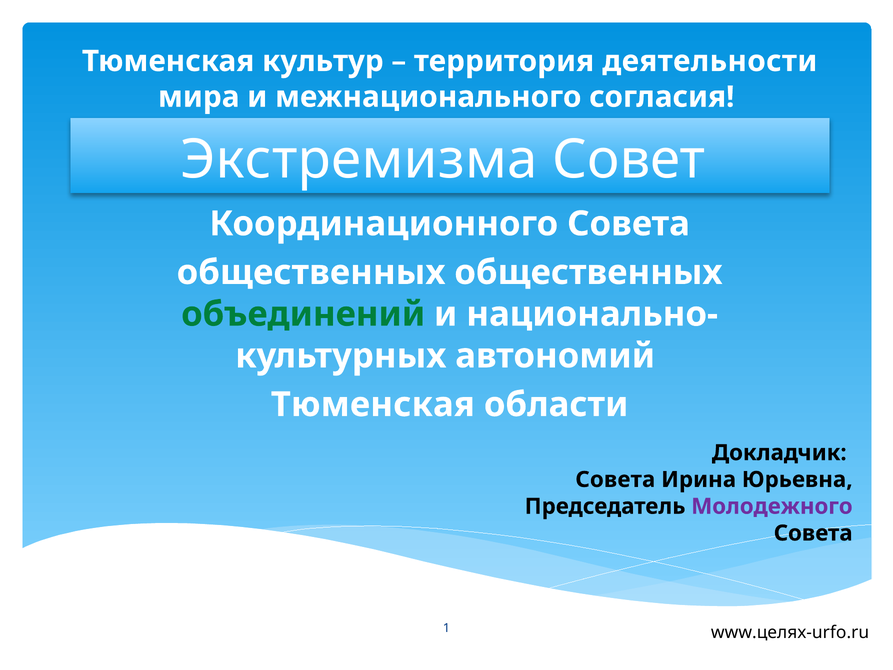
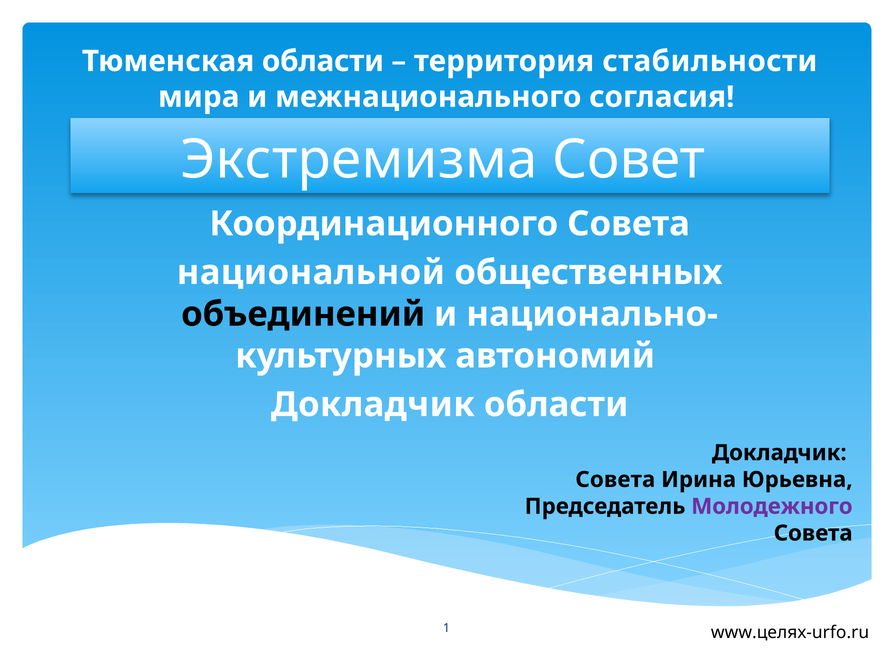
Тюменская культур: культур -> области (323, 61)
деятельности: деятельности -> стабильности (710, 61)
общественных: общественных -> национальной (311, 272)
объединений colour: green -> black (303, 314)
Тюменская: Тюменская -> Докладчик (373, 404)
